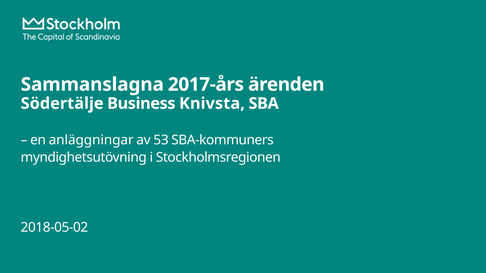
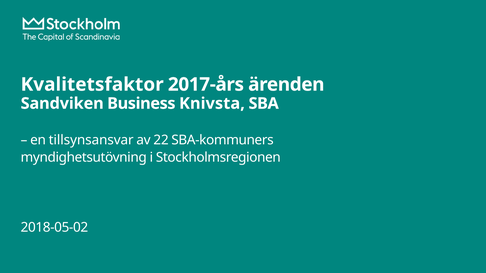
Sammanslagna: Sammanslagna -> Kvalitetsfaktor (92, 85)
Södertälje: Södertälje -> Sandviken (62, 104)
anläggningar: anläggningar -> tillsynsansvar (91, 140)
53: 53 -> 22 (161, 140)
